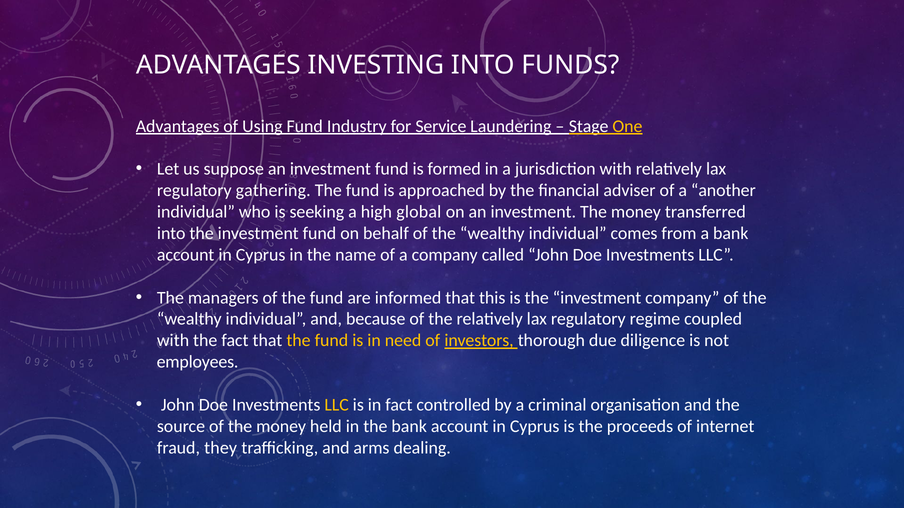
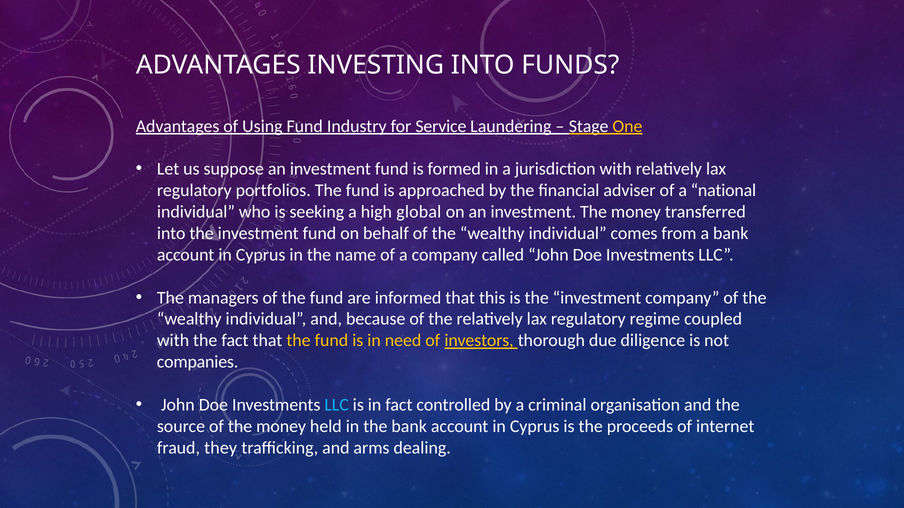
gathering: gathering -> portfolios (273, 191)
another: another -> national (723, 191)
employees: employees -> companies (198, 362)
LLC colour: yellow -> light blue (337, 405)
